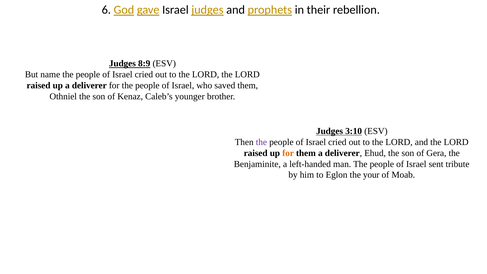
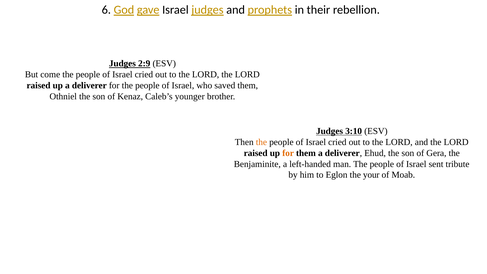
8:9: 8:9 -> 2:9 (144, 64)
name: name -> come (50, 74)
the colour: purple -> orange (261, 142)
